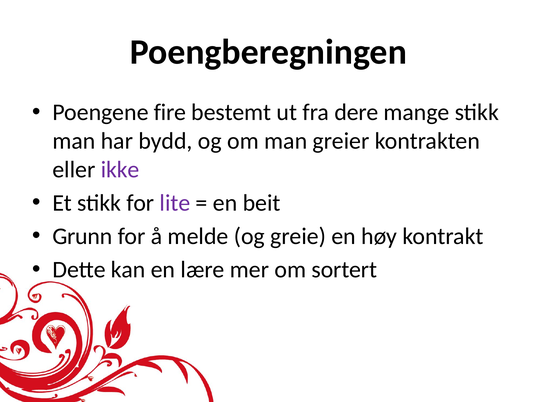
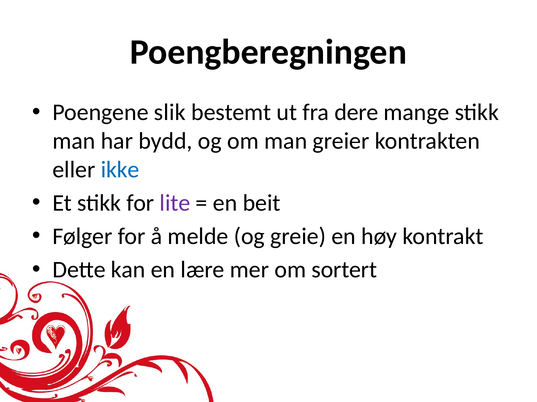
fire: fire -> slik (170, 113)
ikke colour: purple -> blue (120, 170)
Grunn: Grunn -> Følger (82, 237)
